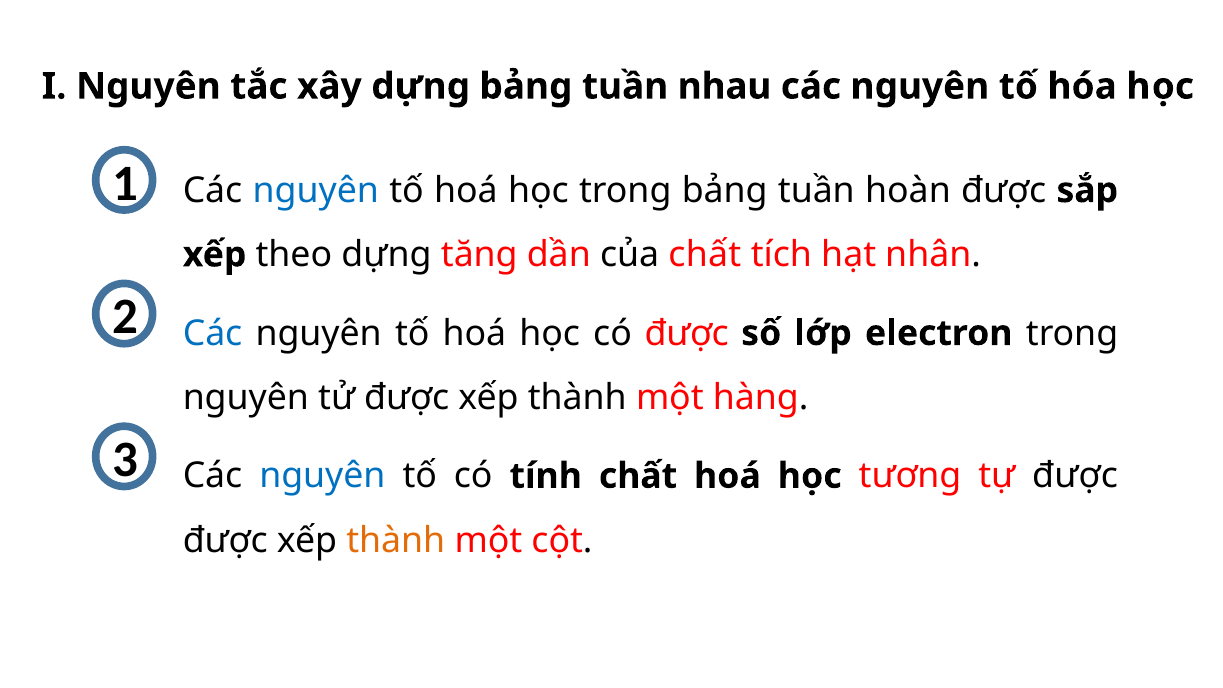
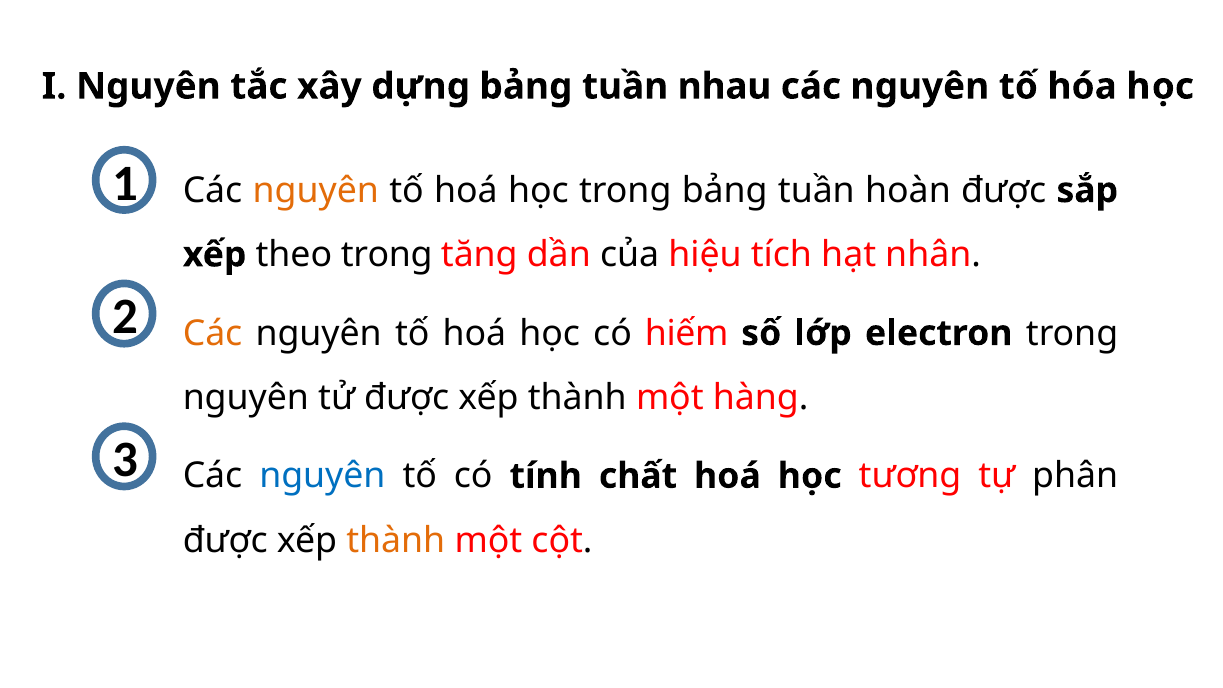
nguyên colour: blue -> orange (316, 190)
theo dựng: dựng -> trong (387, 255)
của chất: chất -> hiệu (705, 255)
Các colour: blue -> orange (213, 333)
có được: được -> hiếm (687, 333)
tự được: được -> phân (1075, 476)
